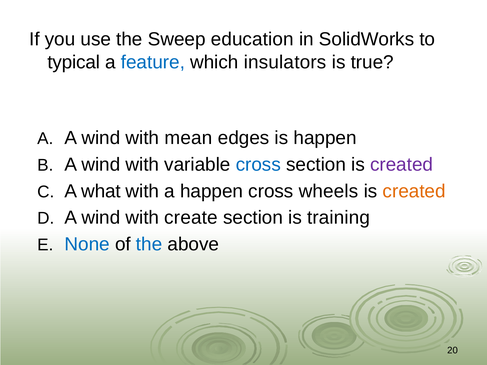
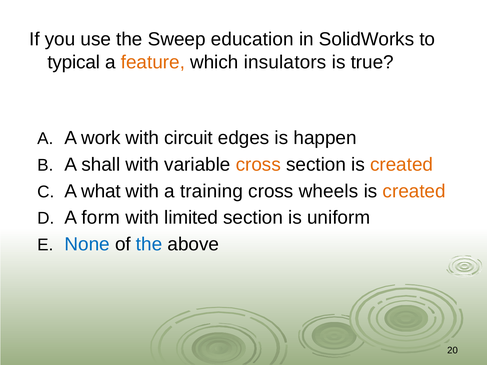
feature colour: blue -> orange (153, 62)
A A wind: wind -> work (101, 138)
mean: mean -> circuit (189, 138)
wind: wind -> shall (101, 165)
cross colour: blue -> orange (258, 165)
created colour: purple -> orange (402, 165)
a happen: happen -> training (212, 191)
wind: wind -> form (101, 218)
create: create -> limited (191, 218)
training: training -> uniform (339, 218)
